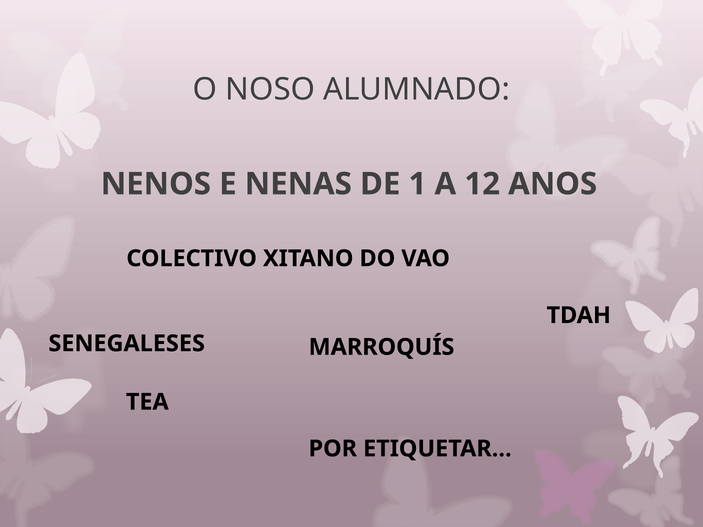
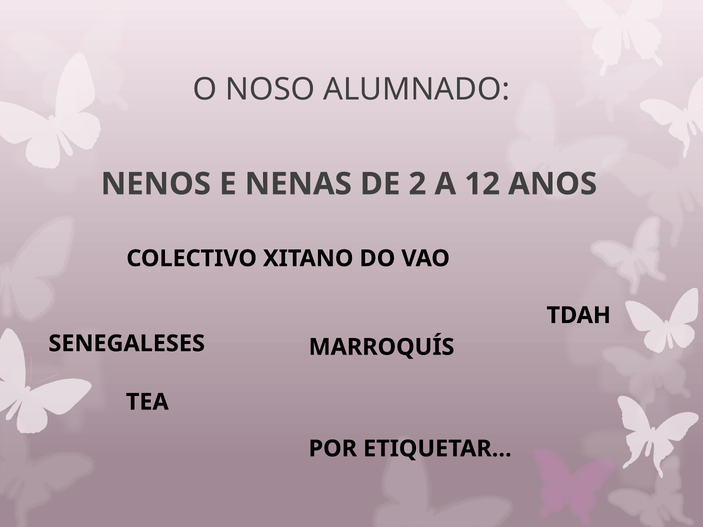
1: 1 -> 2 (417, 184)
